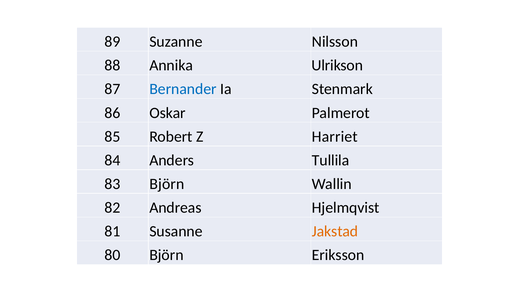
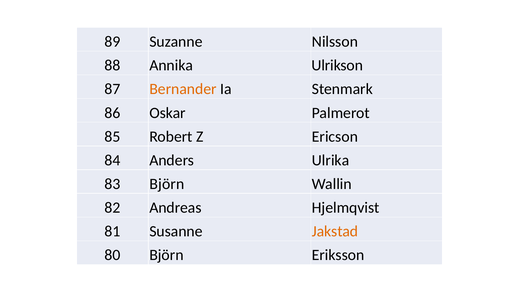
Bernander colour: blue -> orange (183, 89)
Harriet: Harriet -> Ericson (335, 137)
Tullila: Tullila -> Ulrika (331, 160)
